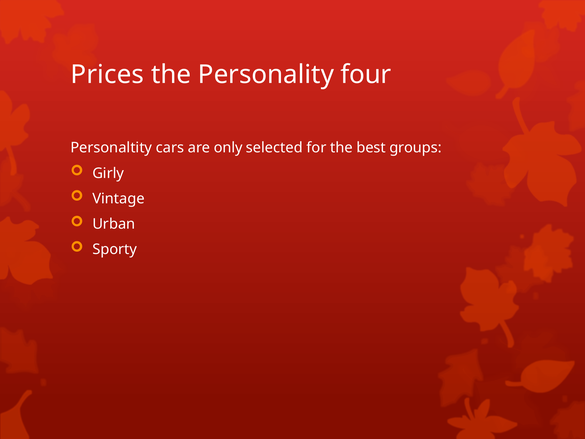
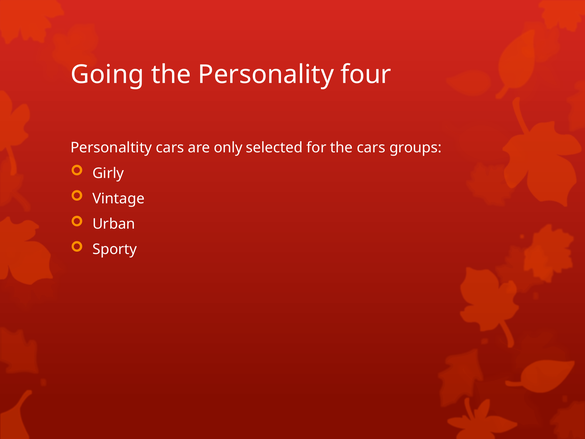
Prices: Prices -> Going (107, 75)
the best: best -> cars (371, 148)
